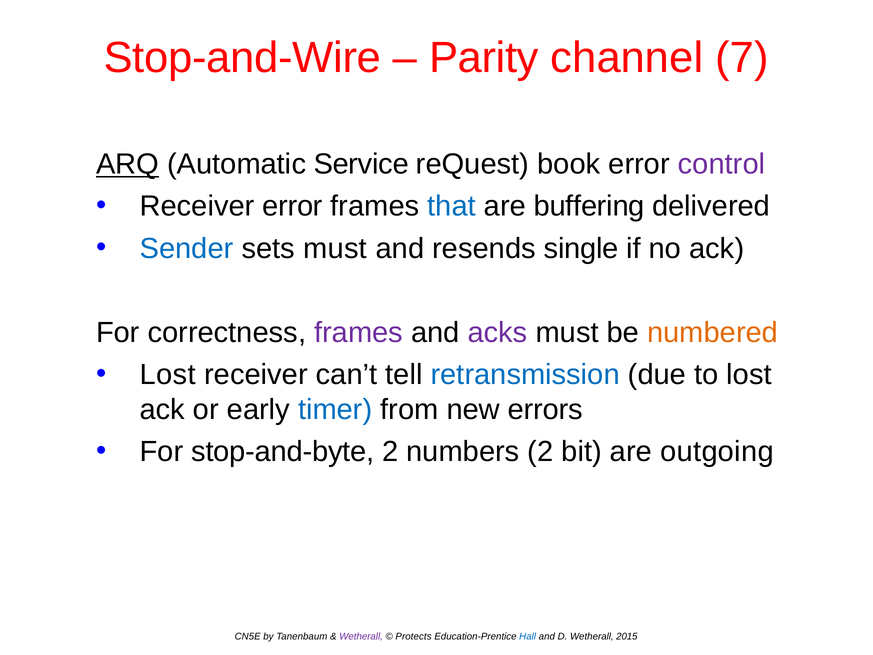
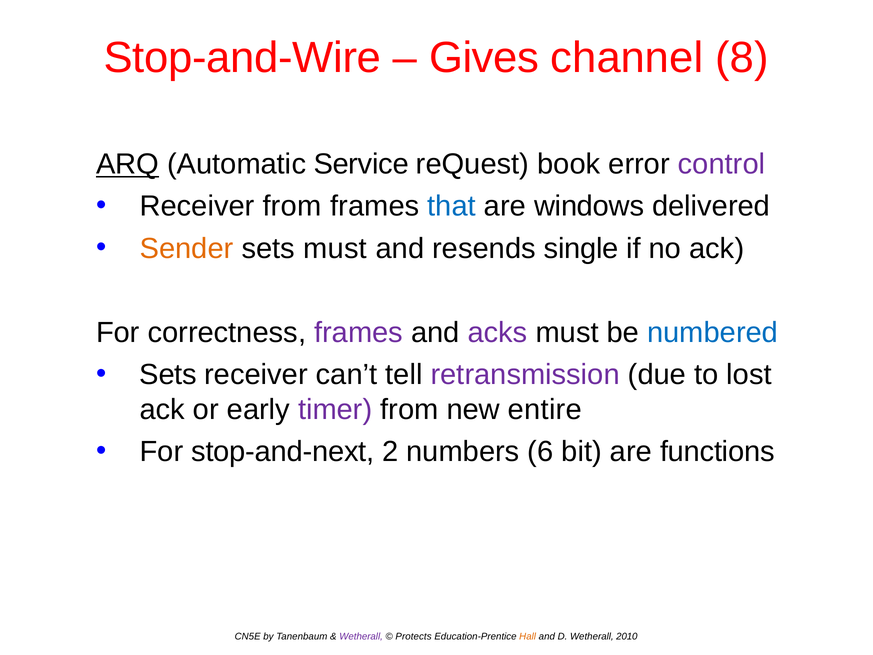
Parity: Parity -> Gives (484, 58)
7: 7 -> 8 (742, 58)
Receiver error: error -> from (292, 206)
buffering: buffering -> windows (589, 206)
Sender colour: blue -> orange (187, 248)
numbered colour: orange -> blue (713, 332)
Lost: Lost -> Sets (168, 375)
retransmission colour: blue -> purple (525, 375)
timer colour: blue -> purple (335, 409)
errors: errors -> entire (545, 409)
stop-and-byte: stop-and-byte -> stop-and-next (283, 452)
numbers 2: 2 -> 6 (540, 452)
outgoing: outgoing -> functions (717, 452)
Hall colour: blue -> orange (528, 636)
2015: 2015 -> 2010 (627, 636)
